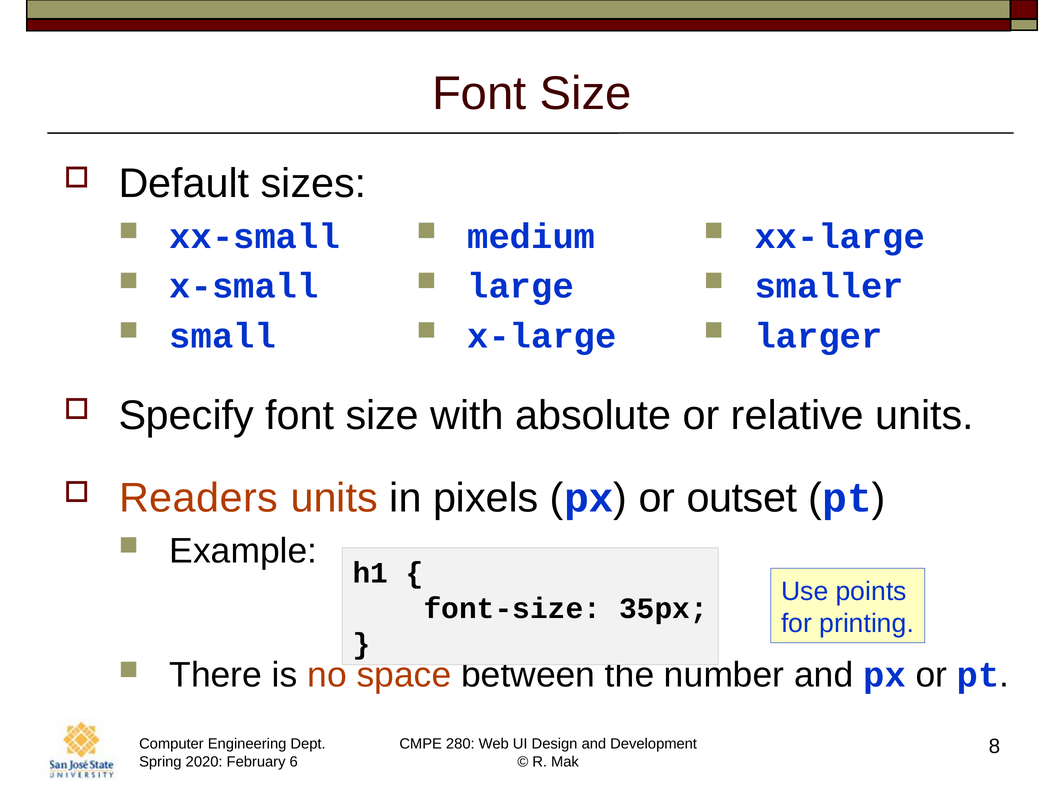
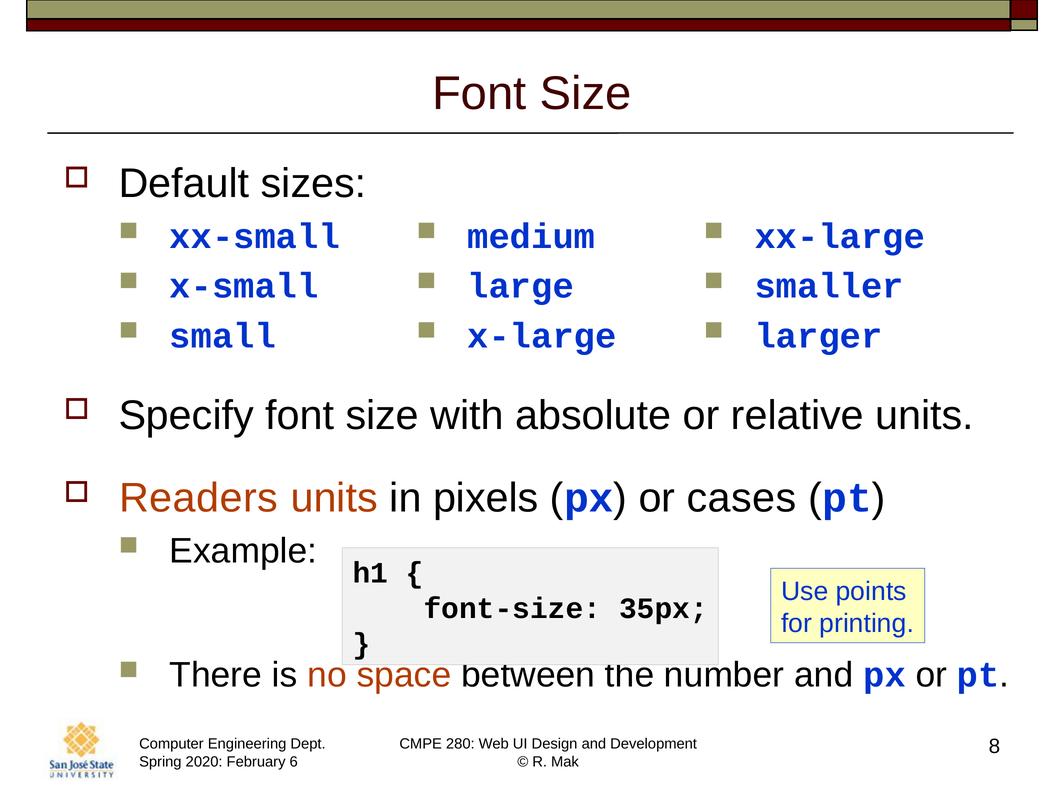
outset: outset -> cases (742, 498)
